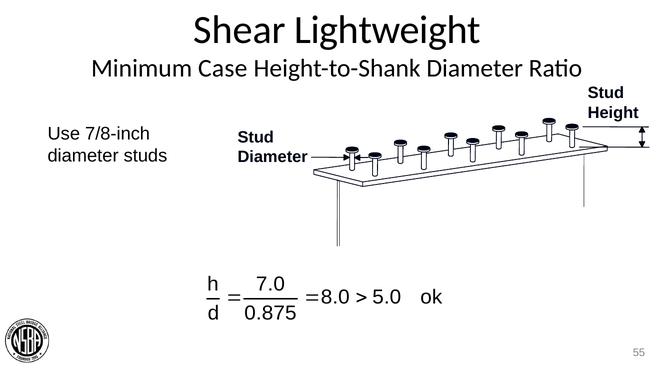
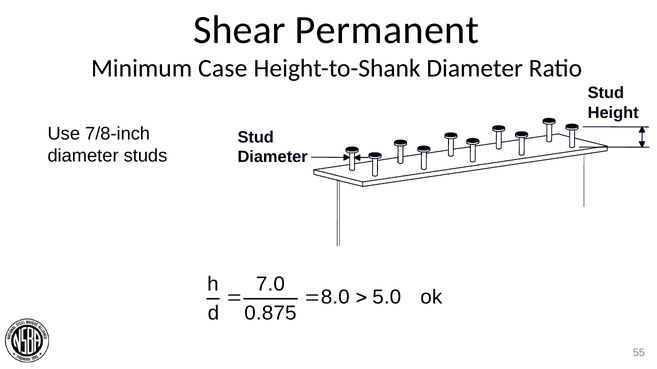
Lightweight: Lightweight -> Permanent (387, 30)
